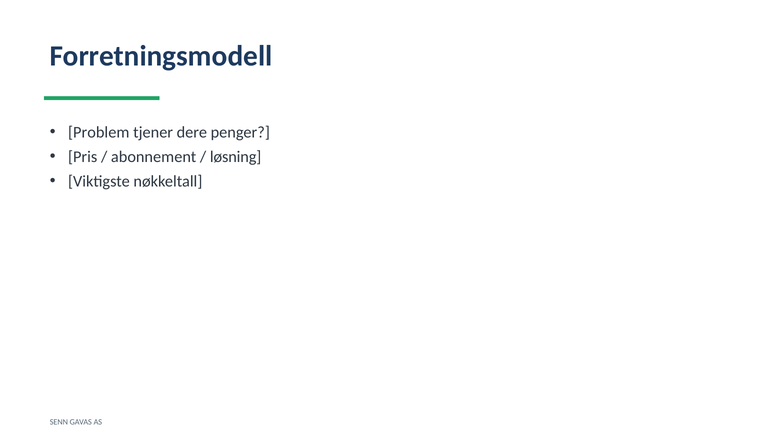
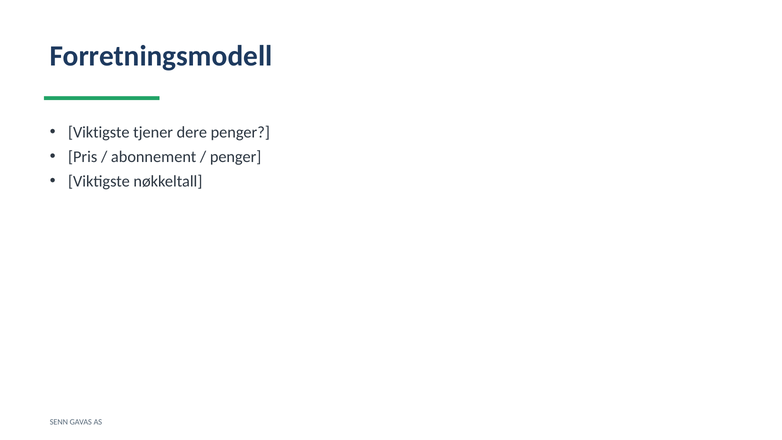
Problem: Problem -> Viktigste (99, 132)
løsning: løsning -> penger (236, 157)
